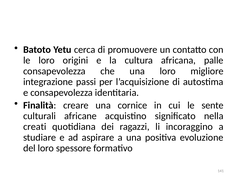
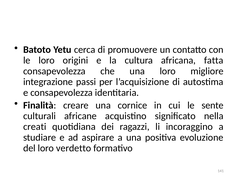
palle: palle -> fatta (214, 60)
spessore: spessore -> verdetto (74, 148)
